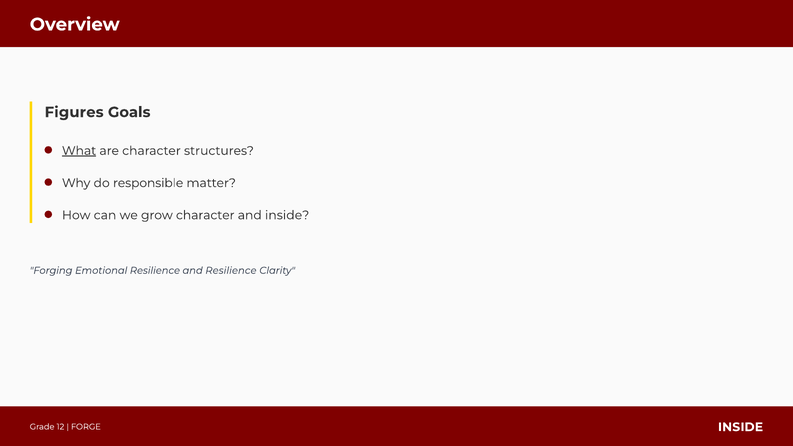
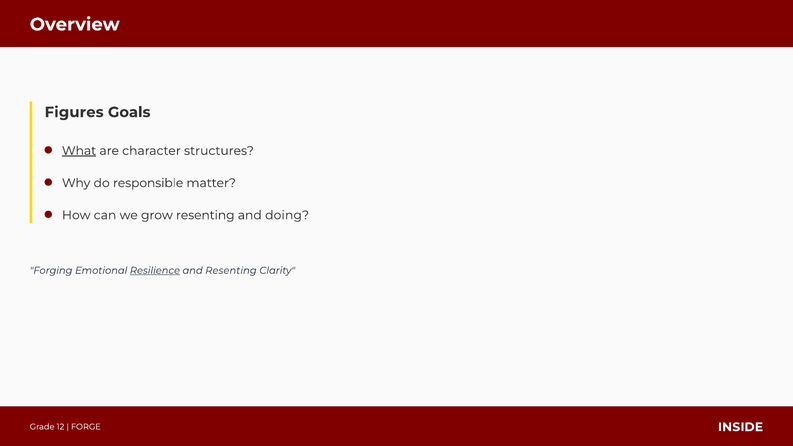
grow character: character -> resenting (205, 215)
and inside: inside -> doing (287, 215)
Resilience underline: none -> present (155, 271)
and Resilience: Resilience -> Resenting (231, 271)
